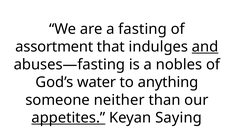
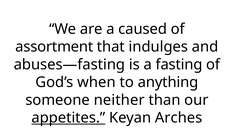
fasting: fasting -> caused (143, 29)
and underline: present -> none (205, 47)
nobles: nobles -> fasting (179, 64)
water: water -> when (96, 82)
Saying: Saying -> Arches (179, 117)
